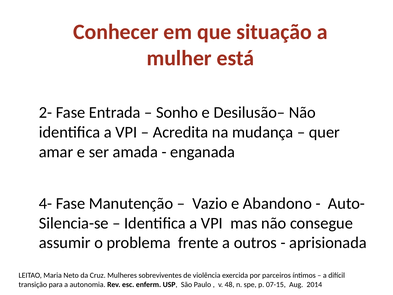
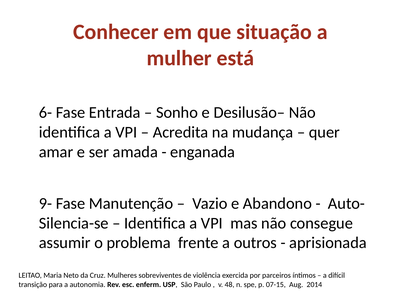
2-: 2- -> 6- (46, 112)
4-: 4- -> 9- (46, 203)
